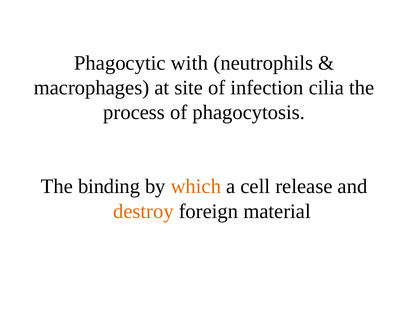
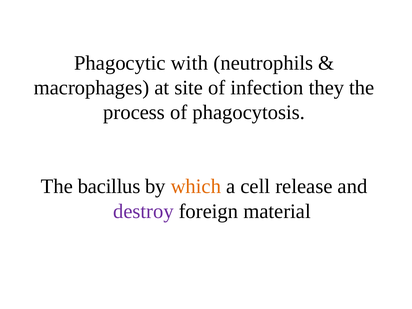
cilia: cilia -> they (326, 88)
binding: binding -> bacillus (109, 186)
destroy colour: orange -> purple (143, 211)
